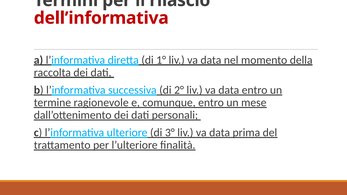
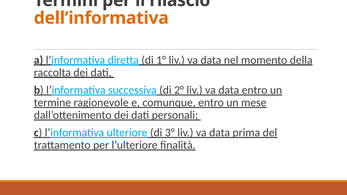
dell’informativa colour: red -> orange (101, 18)
